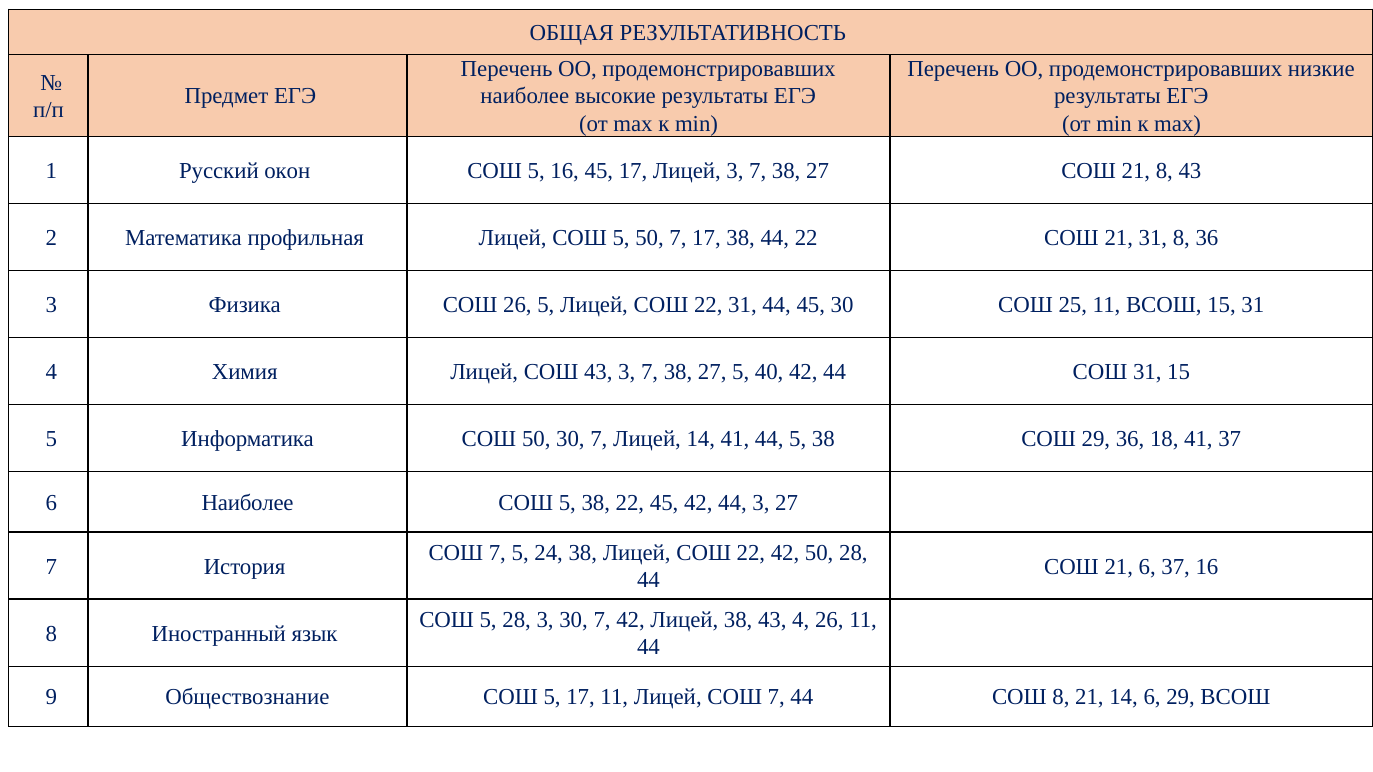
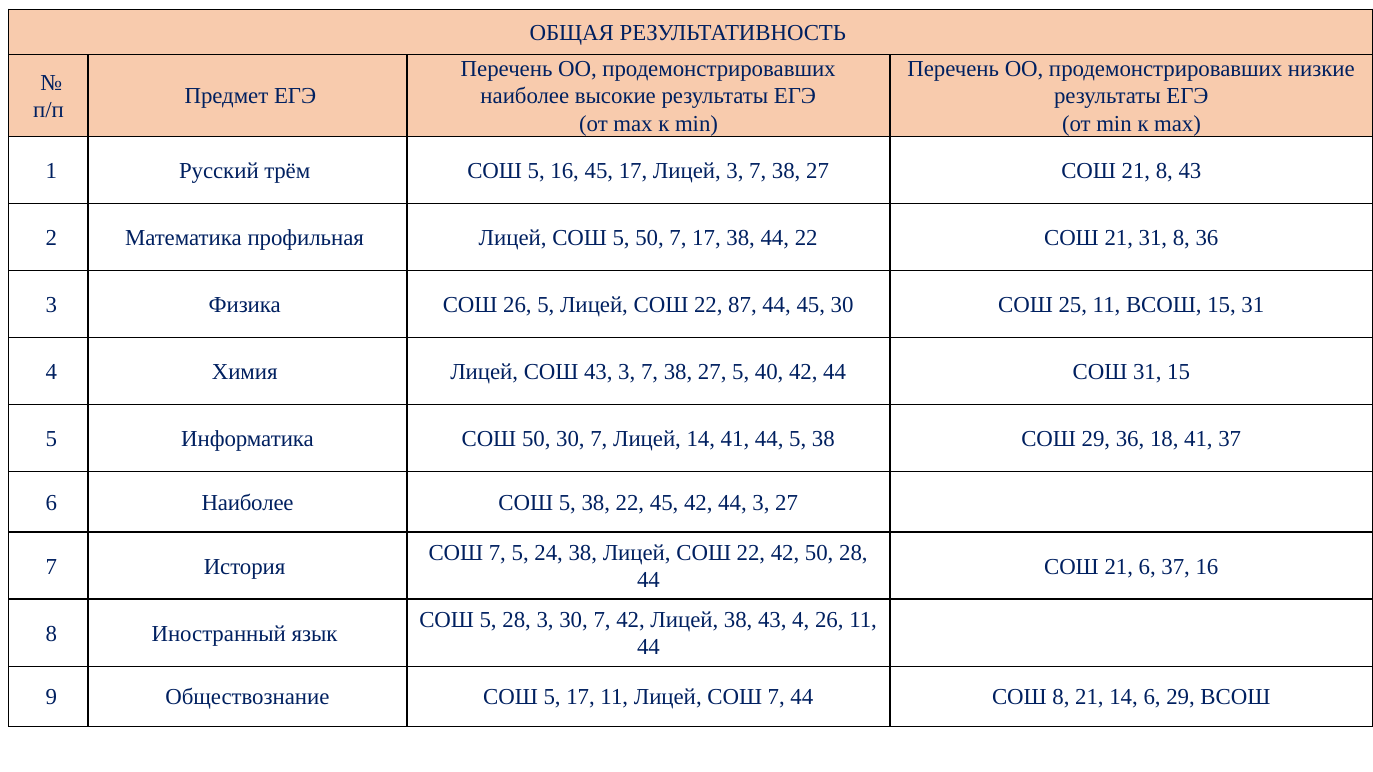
окон: окон -> трём (287, 171)
22 31: 31 -> 87 (742, 305)
